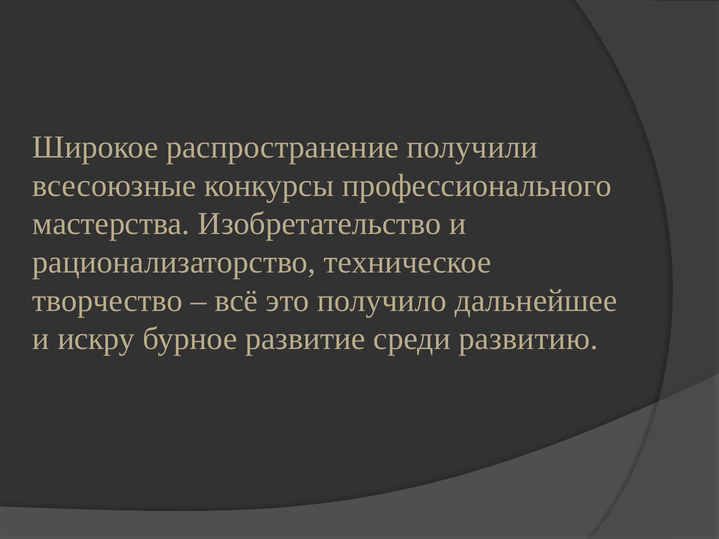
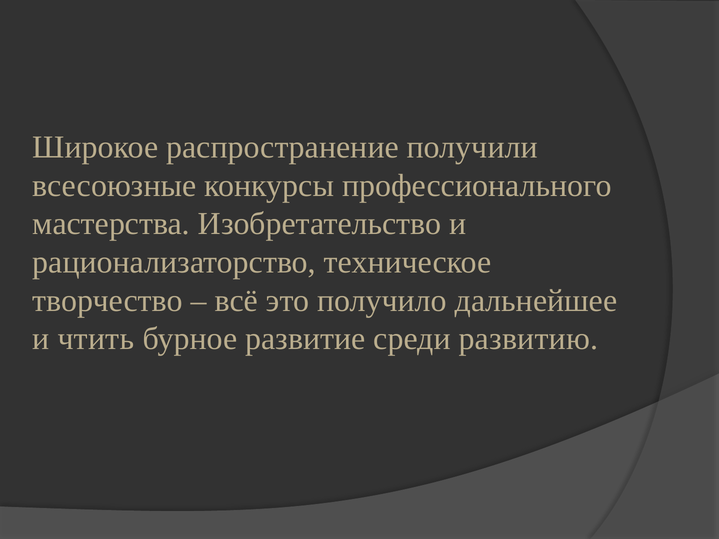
искру: искру -> чтить (96, 339)
